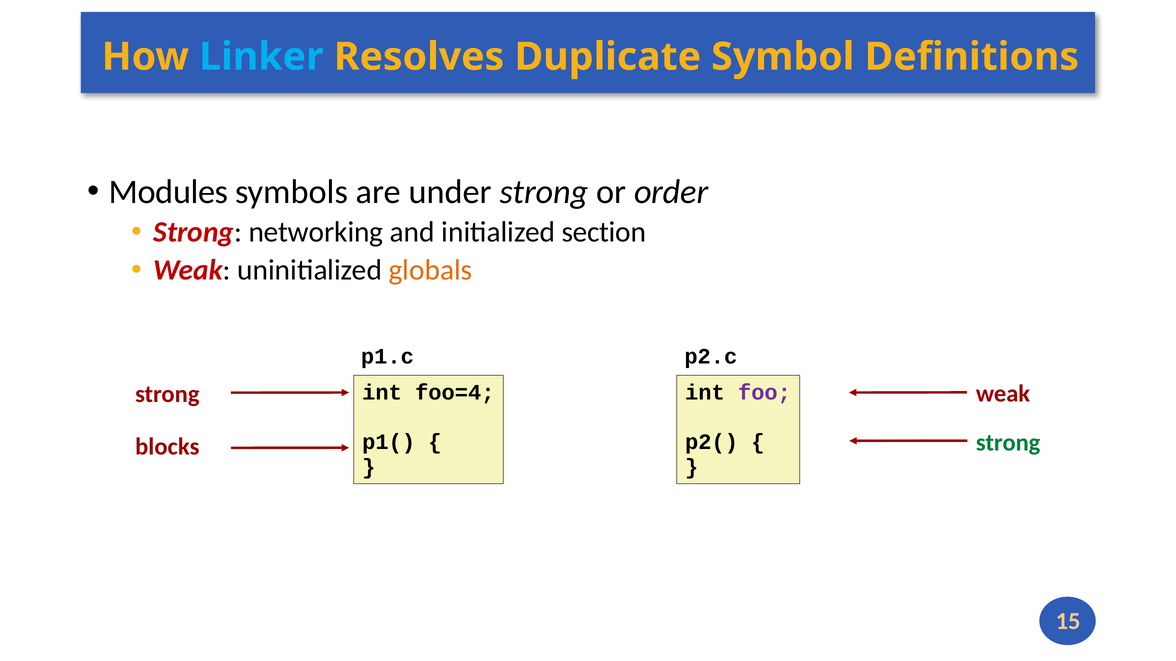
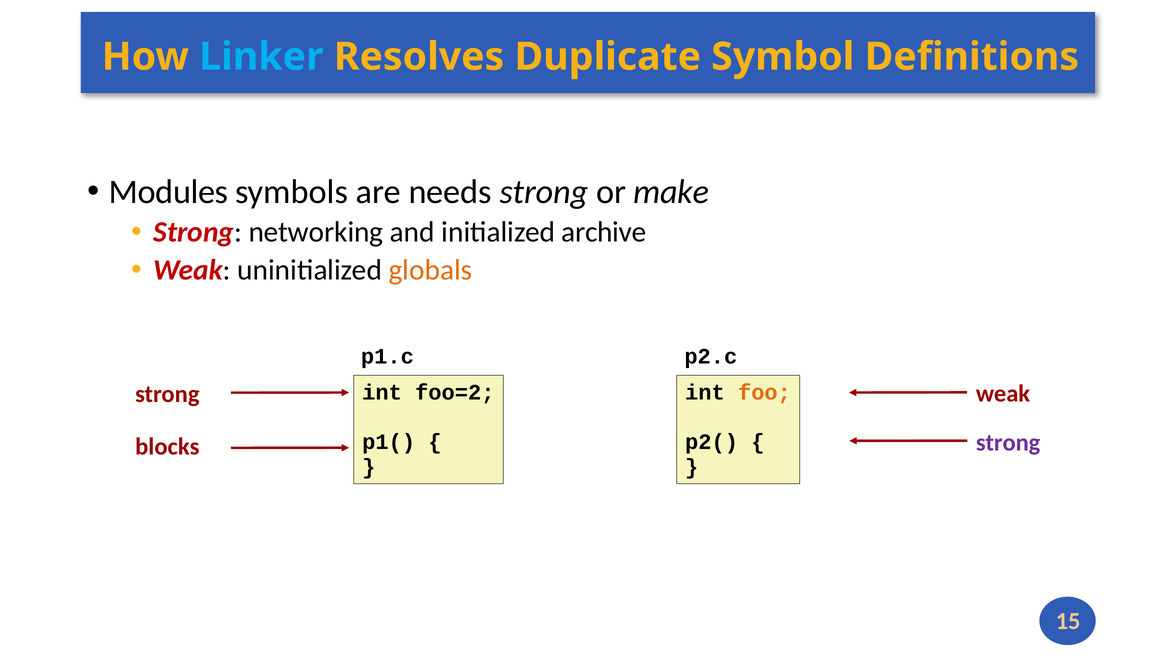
under: under -> needs (450, 192)
order: order -> make (671, 192)
section: section -> archive (604, 232)
foo=4: foo=4 -> foo=2 (455, 393)
foo colour: purple -> orange (764, 393)
strong colour: green -> purple (1008, 443)
